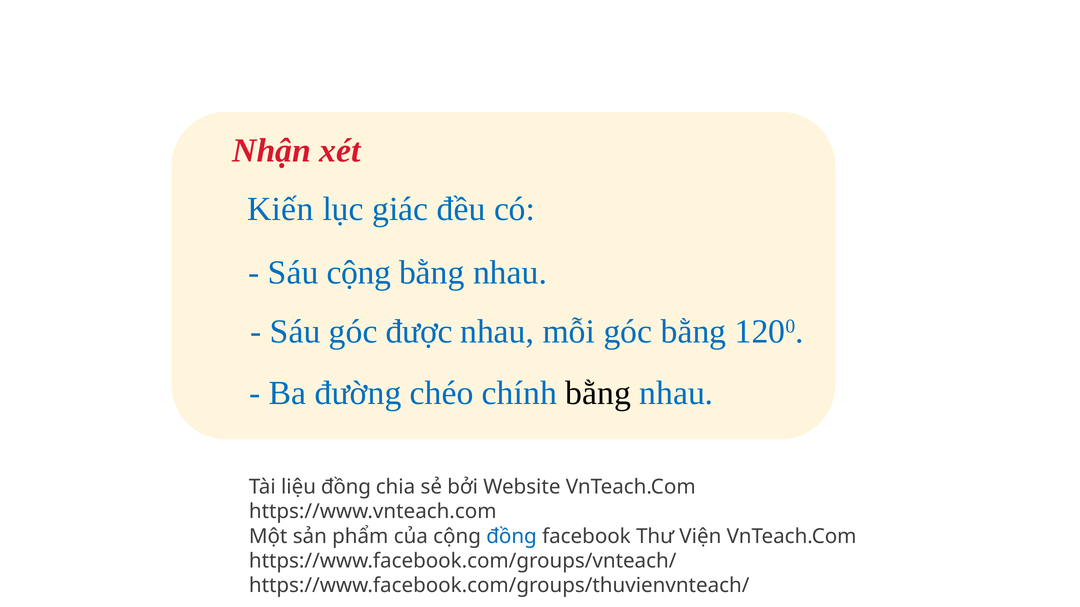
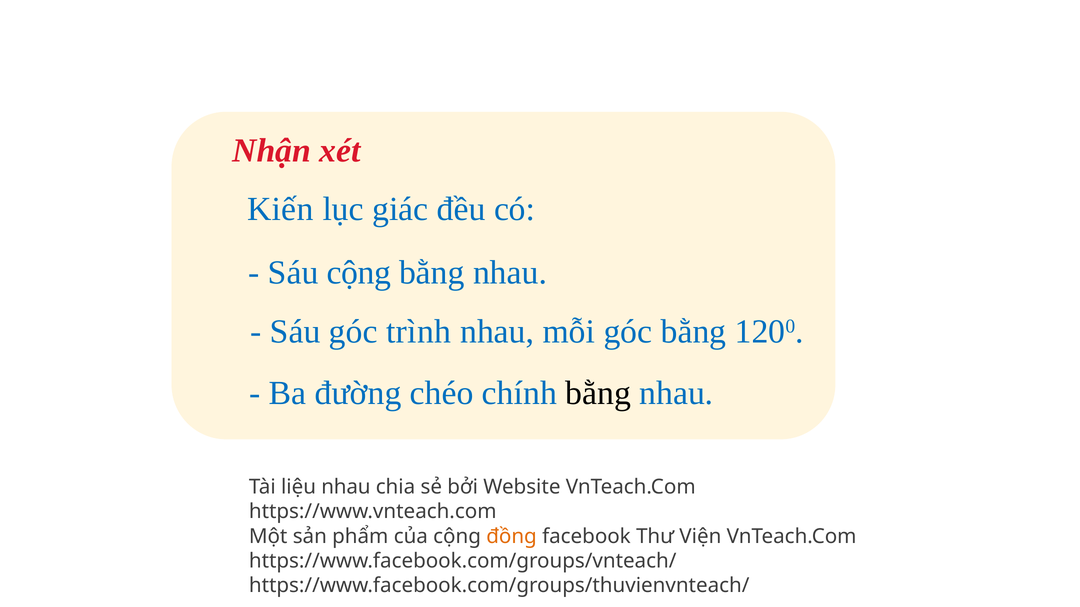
được: được -> trình (419, 332)
liệu đồng: đồng -> nhau (346, 487)
đồng colour: blue -> orange (512, 537)
